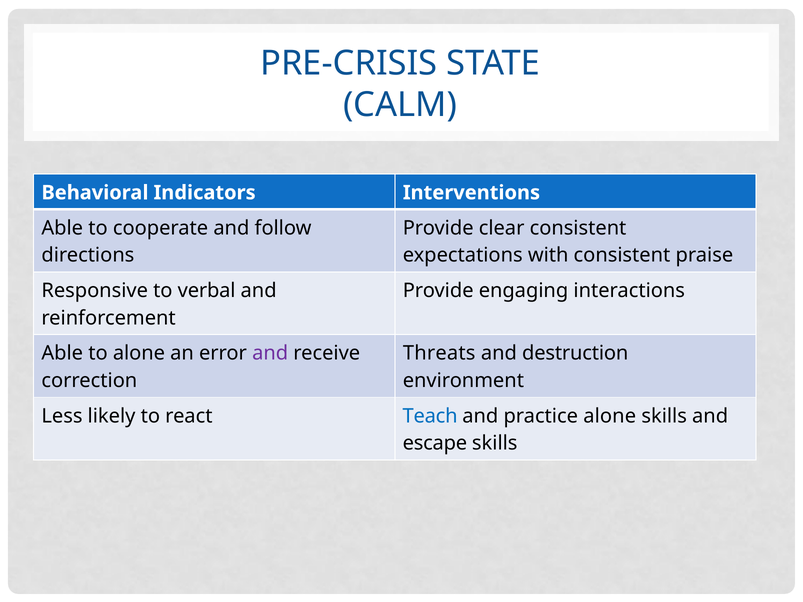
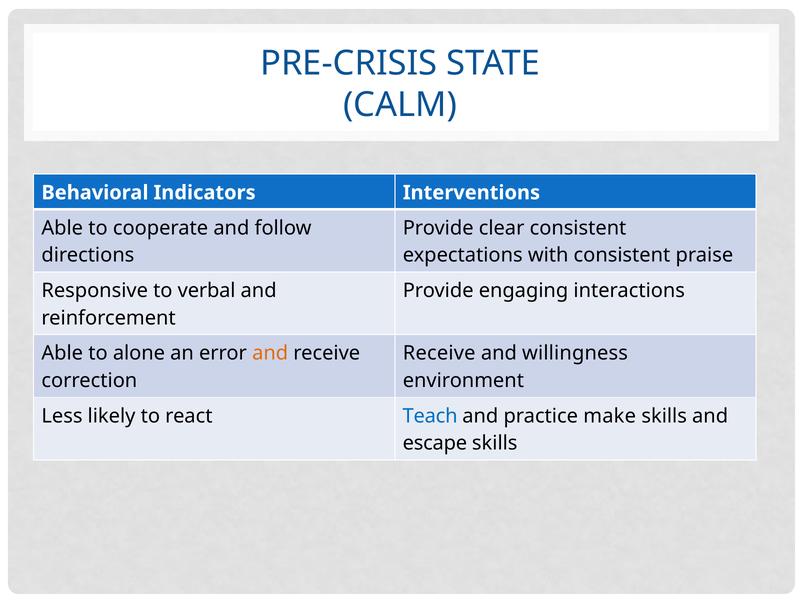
and colour: purple -> orange (270, 354)
Threats: Threats -> Receive (439, 354)
destruction: destruction -> willingness (575, 354)
practice alone: alone -> make (610, 416)
